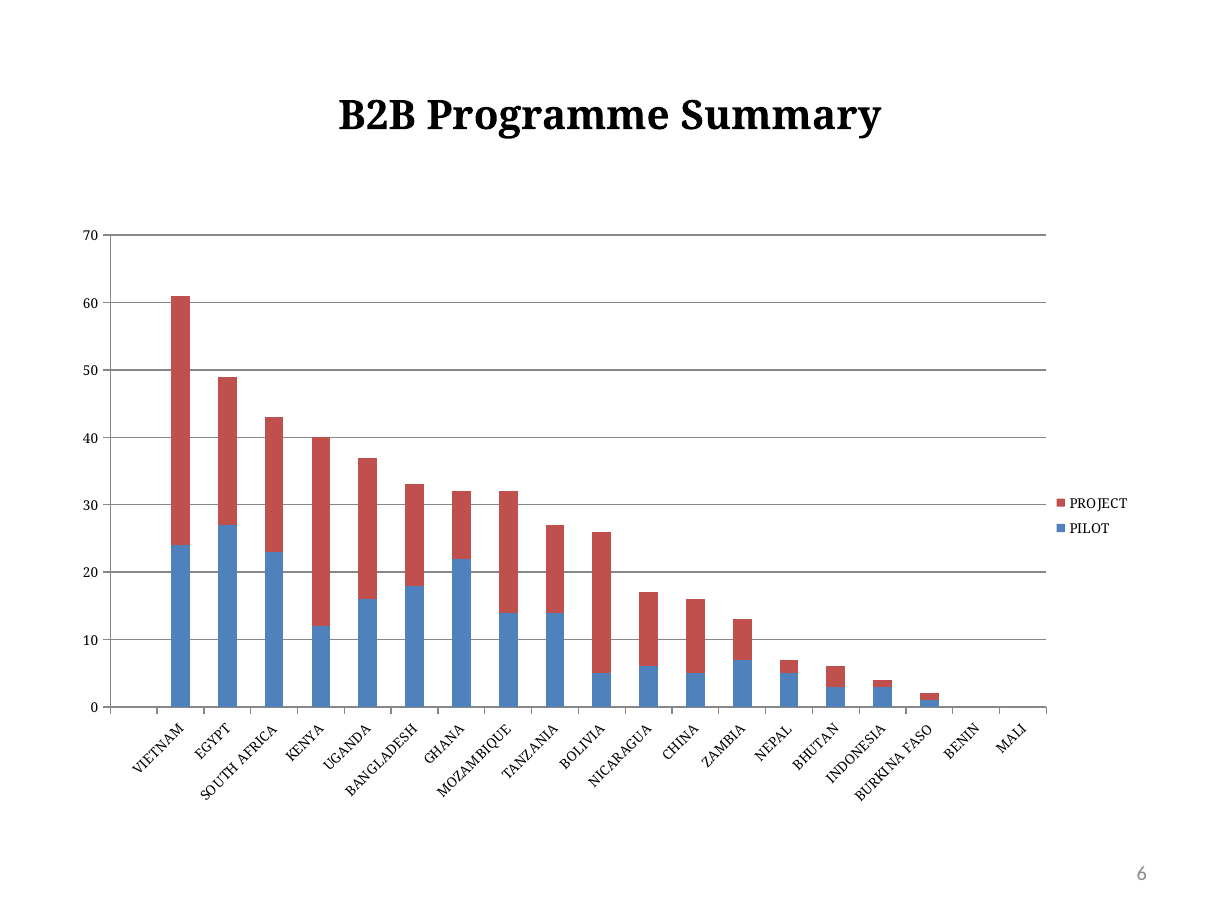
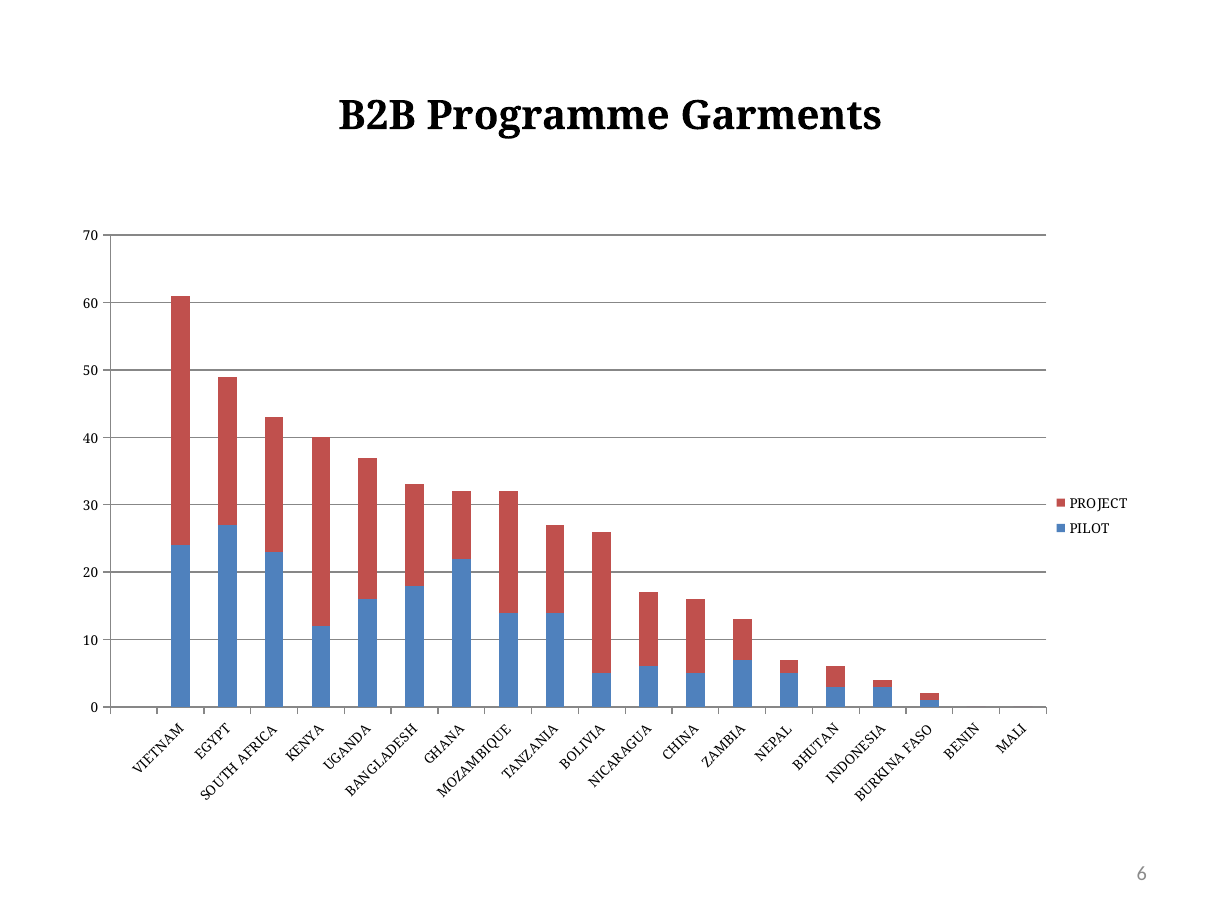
Summary: Summary -> Garments (781, 116)
